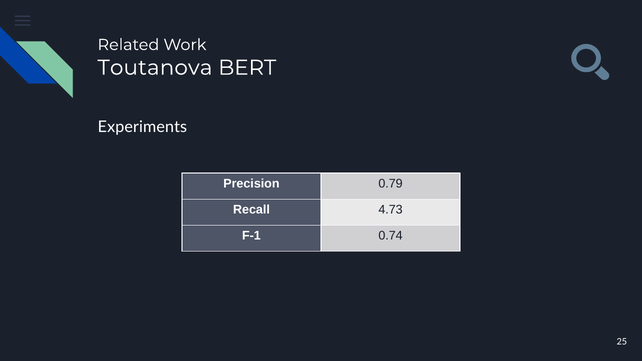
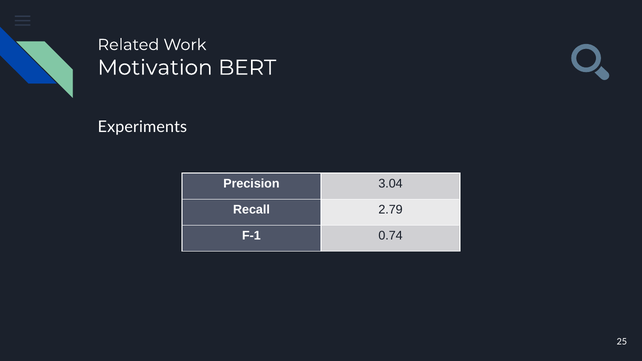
Toutanova: Toutanova -> Motivation (155, 68)
0.79: 0.79 -> 3.04 (391, 184)
4.73: 4.73 -> 2.79 (391, 210)
